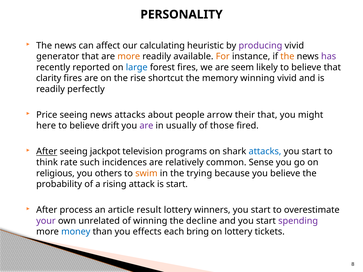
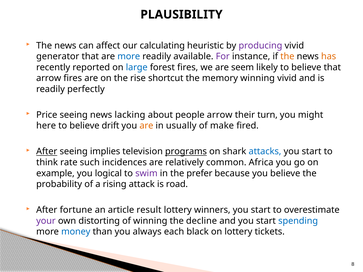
PERSONALITY: PERSONALITY -> PLAUSIBILITY (181, 15)
more colour: orange -> blue (129, 56)
For colour: orange -> purple (223, 56)
has colour: purple -> orange (329, 56)
clarity: clarity -> arrow (49, 78)
news attacks: attacks -> lacking (130, 115)
their that: that -> turn (267, 115)
are colour: purple -> orange (146, 126)
those: those -> make (222, 126)
jackpot: jackpot -> implies (105, 152)
programs underline: none -> present (186, 152)
Sense: Sense -> Africa (261, 163)
religious: religious -> example (55, 173)
others: others -> logical (108, 173)
swim colour: orange -> purple (146, 173)
trying: trying -> prefer (199, 173)
is start: start -> road (177, 184)
process: process -> fortune (76, 210)
unrelated: unrelated -> distorting (99, 221)
spending colour: purple -> blue (298, 221)
effects: effects -> always (147, 232)
bring: bring -> black (198, 232)
